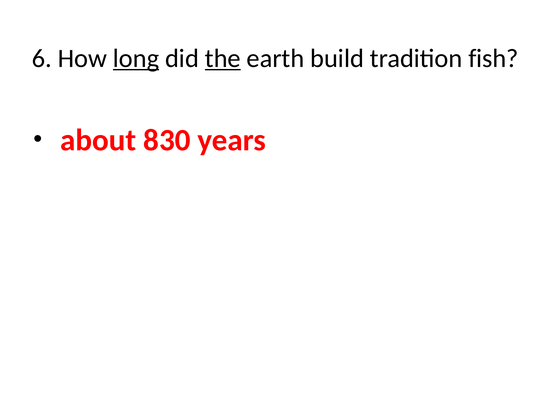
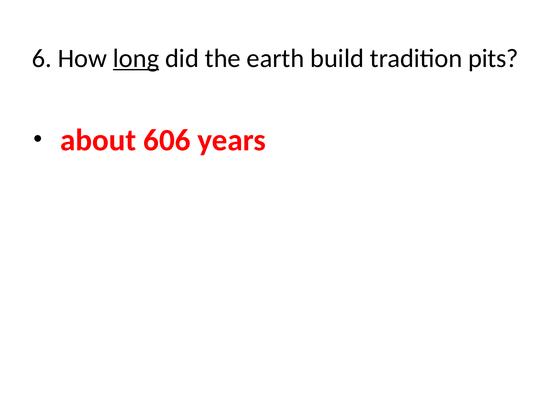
the underline: present -> none (223, 58)
fish: fish -> pits (493, 58)
830: 830 -> 606 (167, 140)
